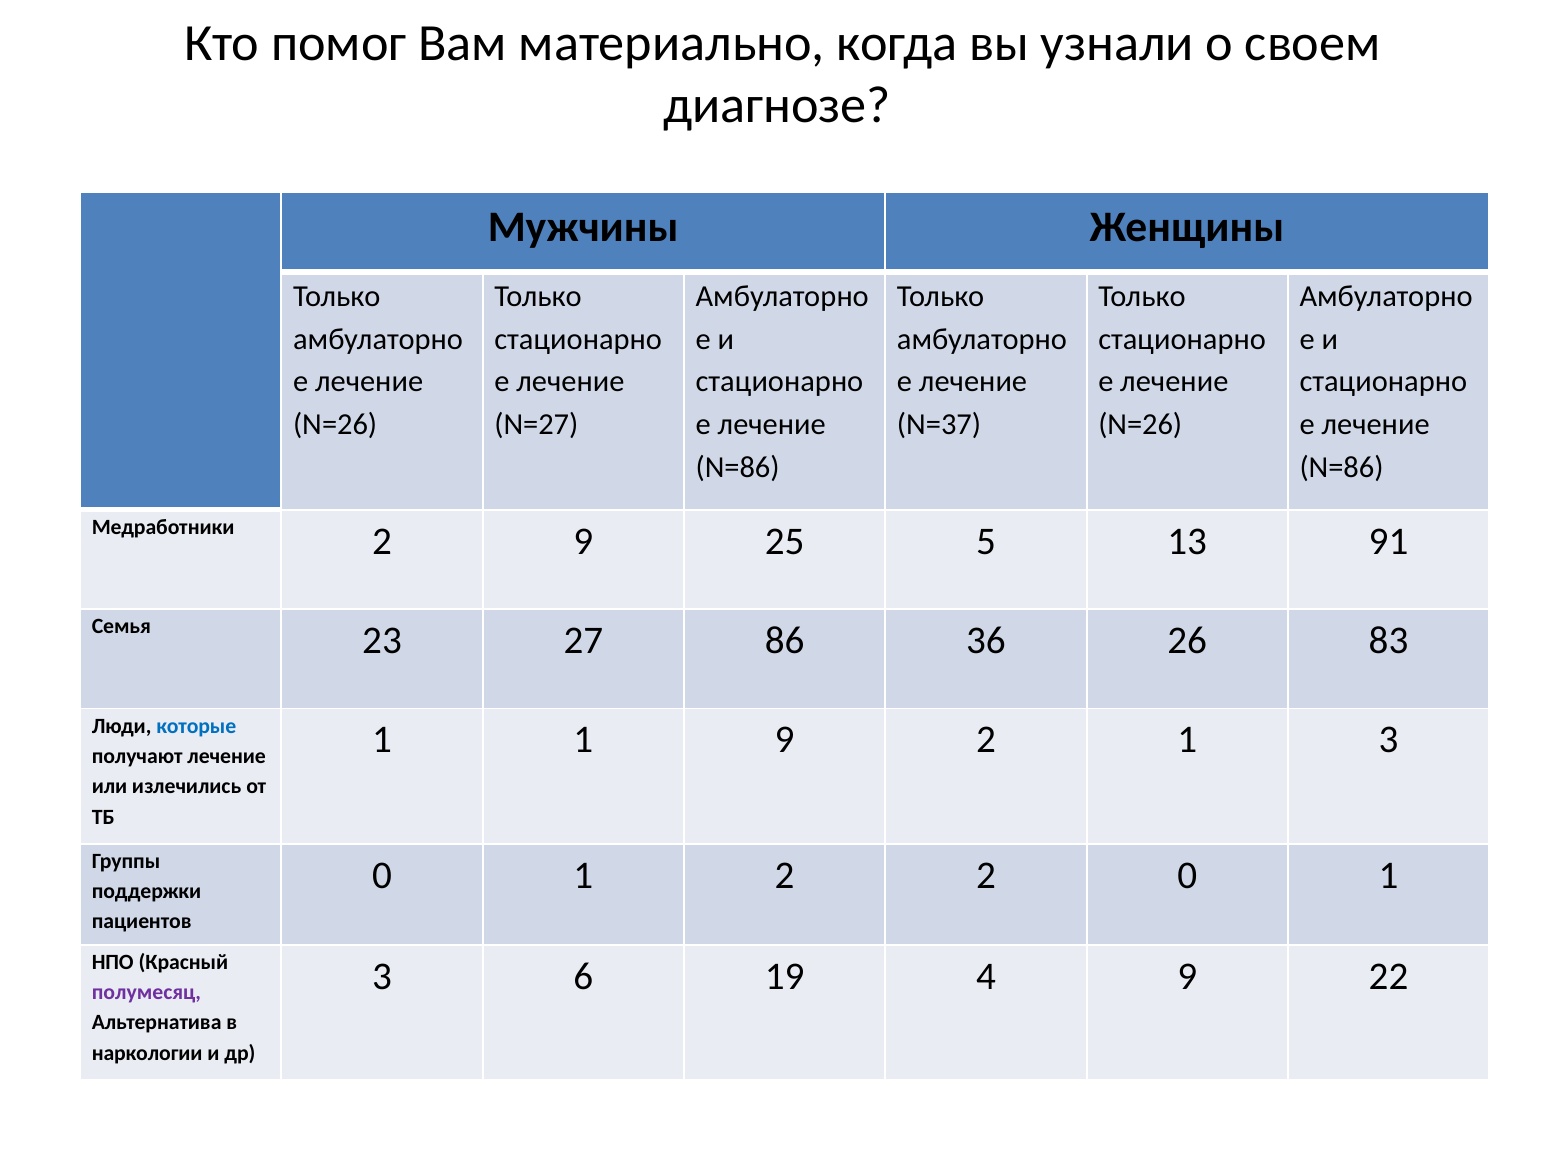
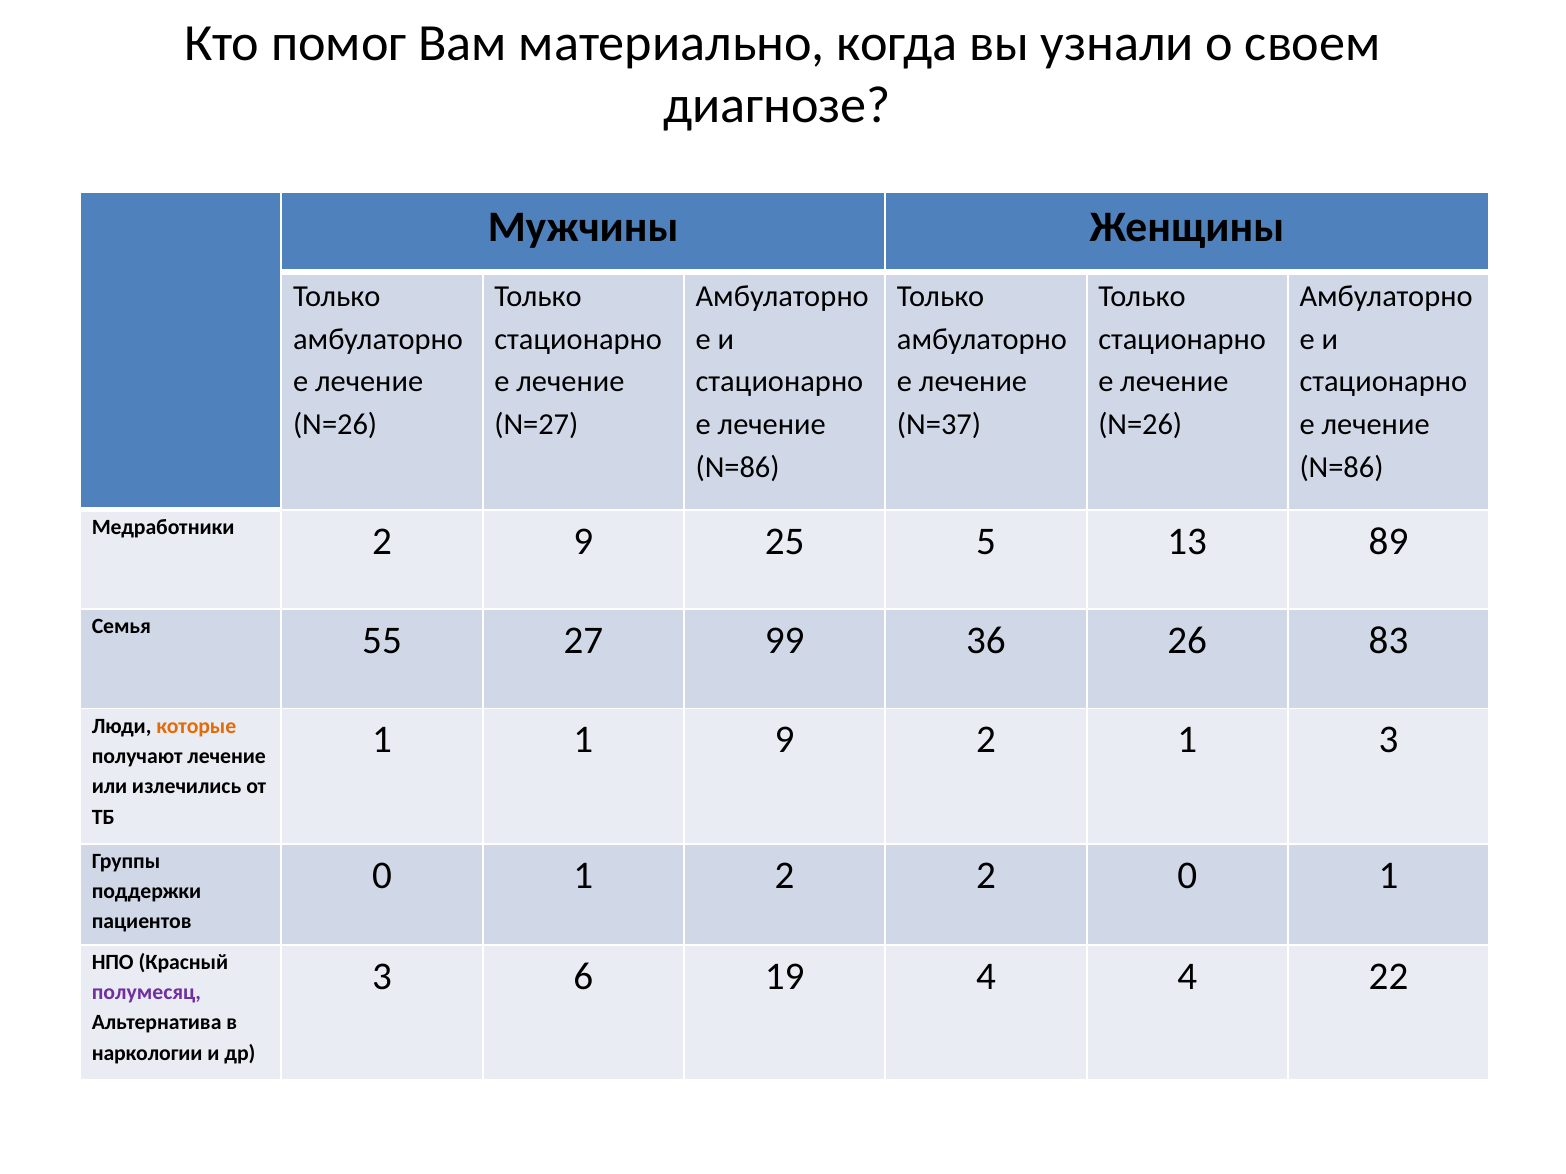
91: 91 -> 89 (1389, 541)
23: 23 -> 55 (382, 641)
86: 86 -> 99 (785, 641)
которые colour: blue -> orange (196, 726)
4 9: 9 -> 4 (1187, 977)
